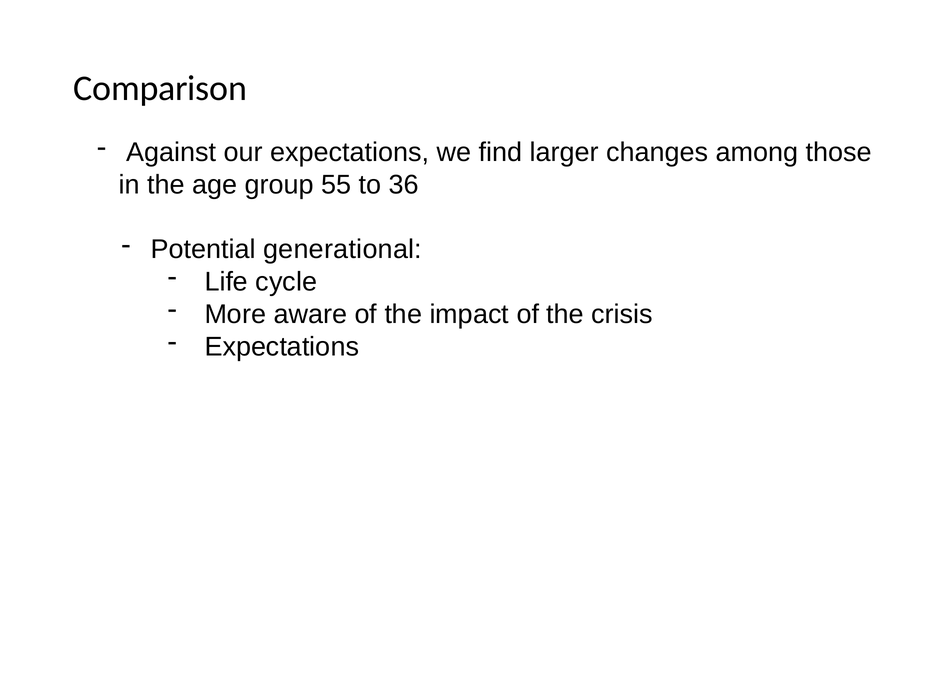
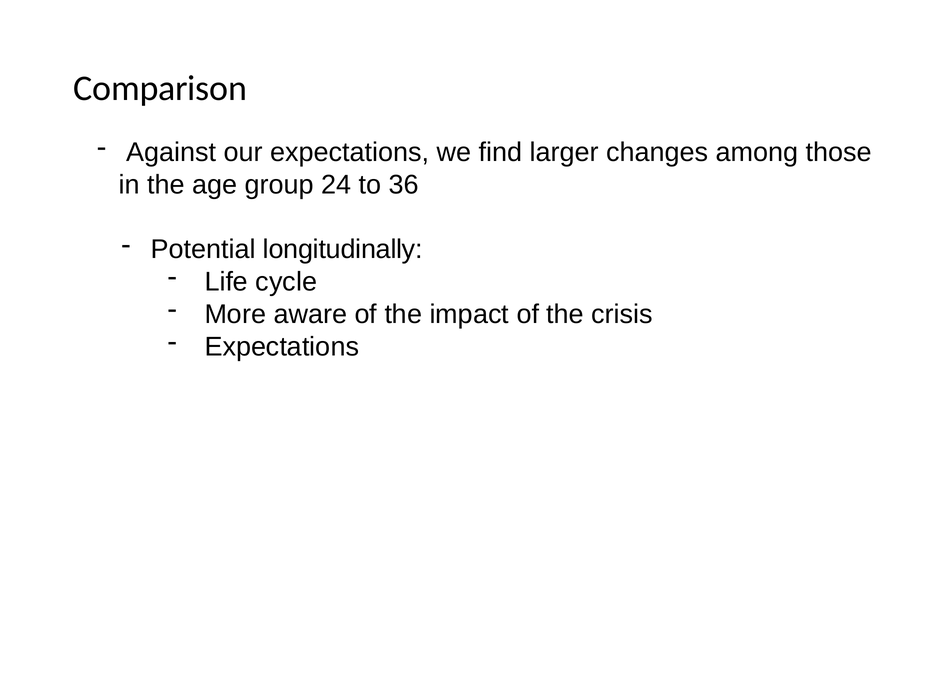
55: 55 -> 24 (336, 185)
generational: generational -> longitudinally (343, 249)
